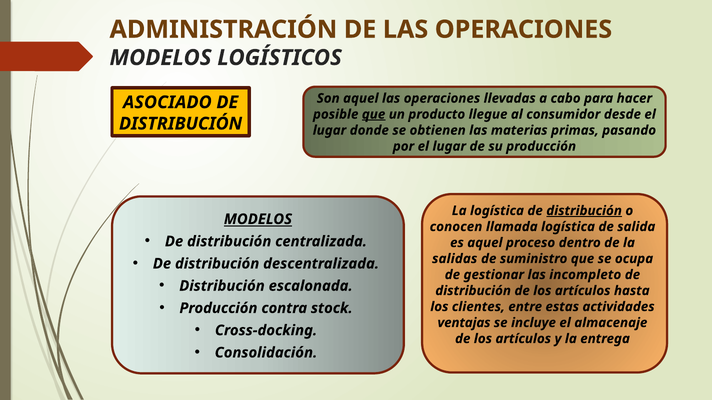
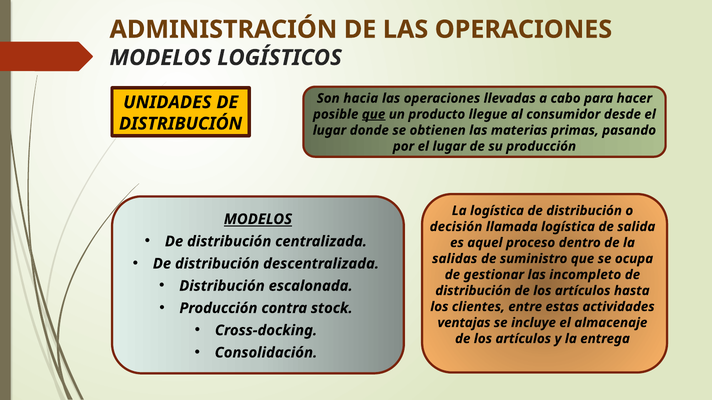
Son aquel: aquel -> hacia (361, 98)
ASOCIADO: ASOCIADO -> UNIDADES (167, 102)
distribución underline: present -> none (584, 211)
conocen: conocen -> decisión (456, 227)
